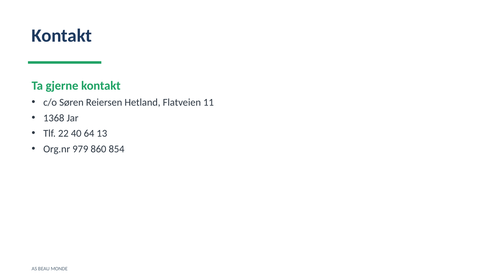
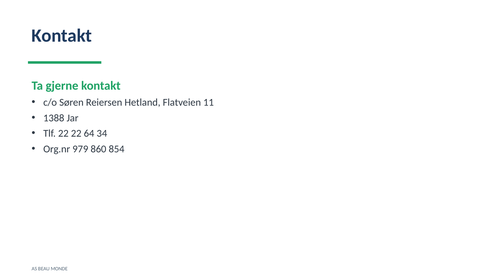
1368: 1368 -> 1388 (54, 118)
22 40: 40 -> 22 (76, 133)
13: 13 -> 34 (102, 133)
